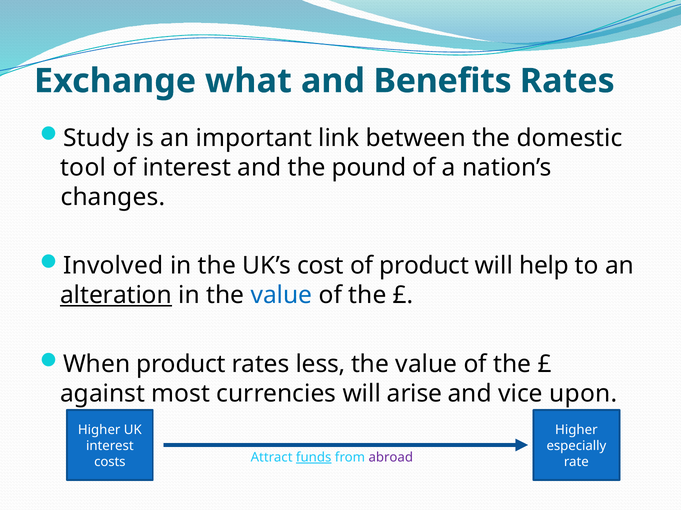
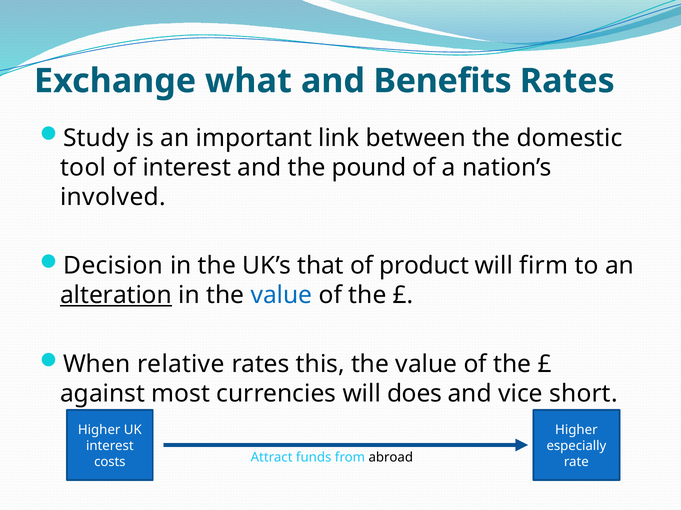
changes: changes -> involved (113, 197)
Involved: Involved -> Decision (113, 266)
cost: cost -> that (321, 266)
help: help -> firm (544, 266)
When product: product -> relative (181, 365)
less: less -> this (320, 365)
arise: arise -> does (414, 394)
upon: upon -> short (583, 394)
funds underline: present -> none (314, 458)
abroad colour: purple -> black (391, 458)
